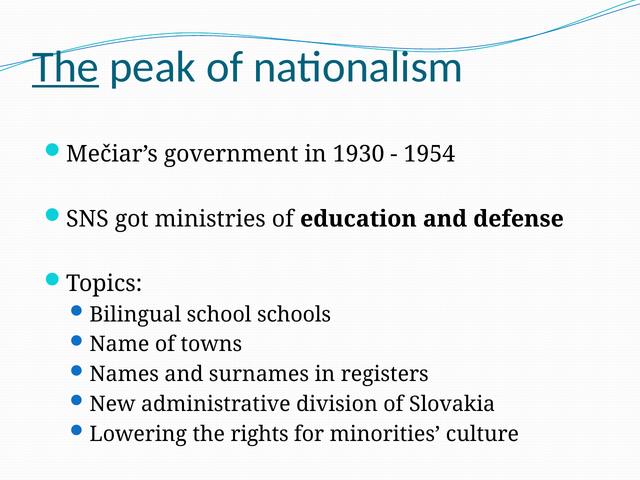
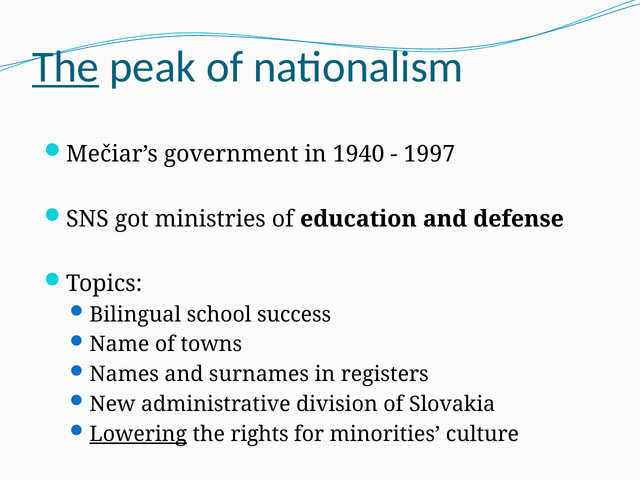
1930: 1930 -> 1940 (359, 154)
1954: 1954 -> 1997 (429, 154)
schools: schools -> success (294, 315)
Lowering underline: none -> present (138, 434)
